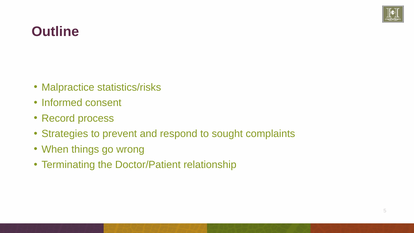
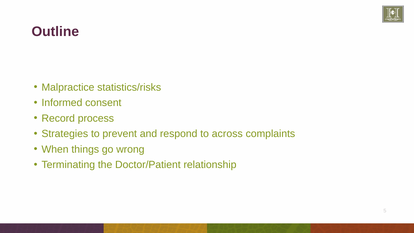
sought: sought -> across (227, 134)
